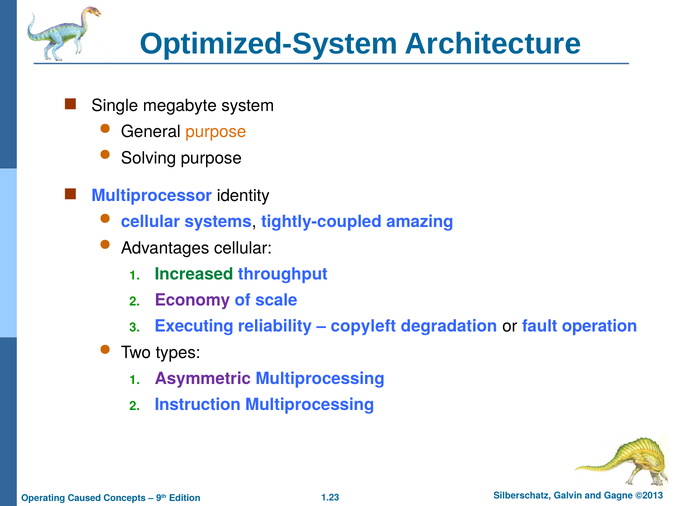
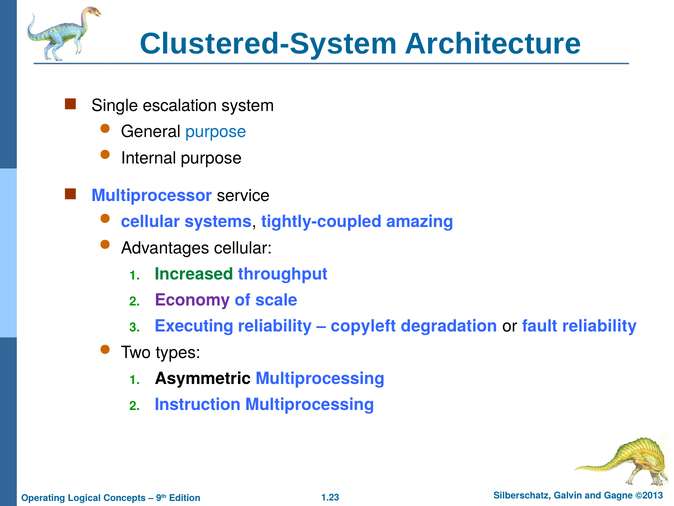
Optimized-System: Optimized-System -> Clustered-System (268, 44)
megabyte: megabyte -> escalation (180, 106)
purpose colour: orange -> blue (216, 132)
Solving: Solving -> Internal (149, 158)
identity: identity -> service (243, 195)
fault operation: operation -> reliability (600, 326)
Asymmetric colour: purple -> black (203, 378)
Caused: Caused -> Logical (84, 498)
